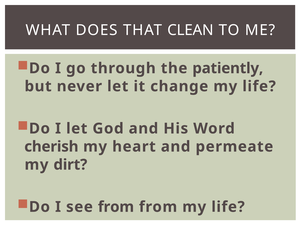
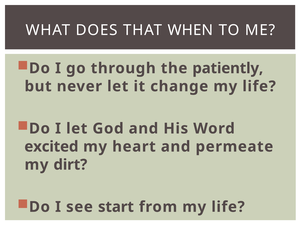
CLEAN: CLEAN -> WHEN (190, 30)
cherish: cherish -> excited (51, 146)
see from: from -> start (116, 207)
